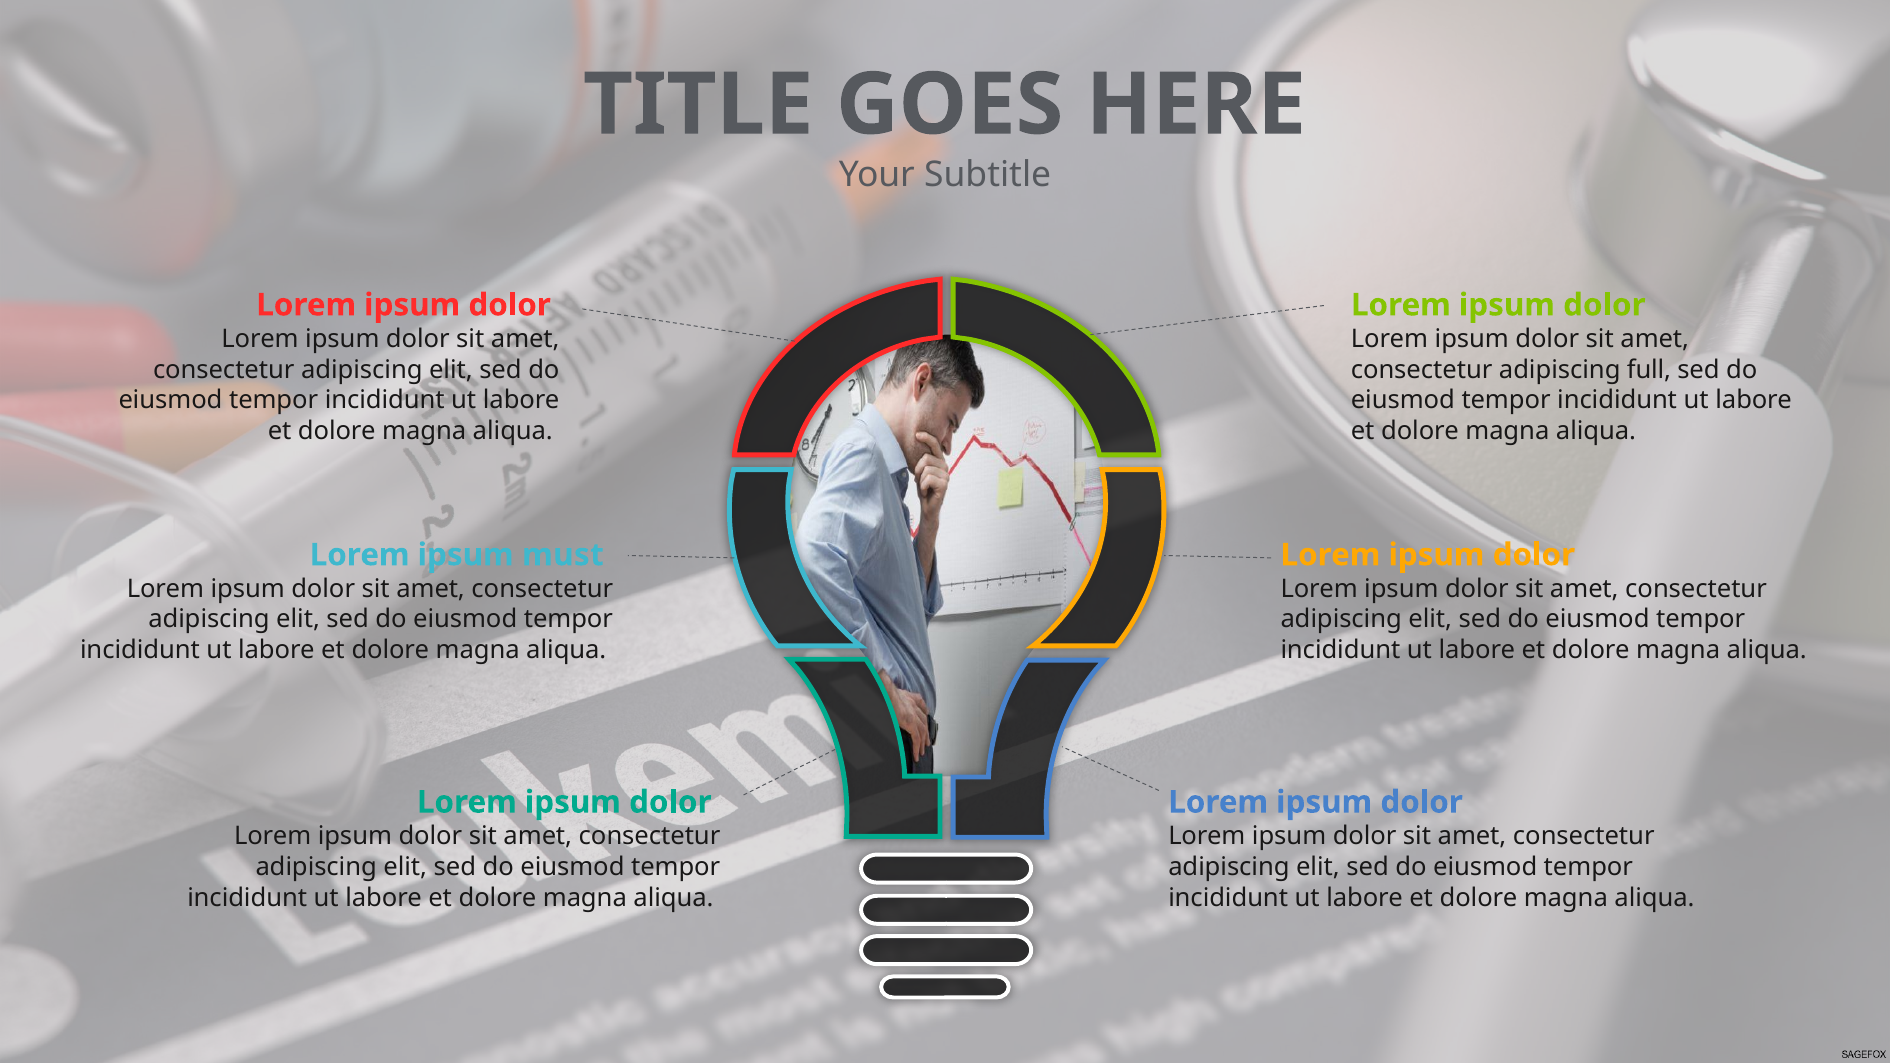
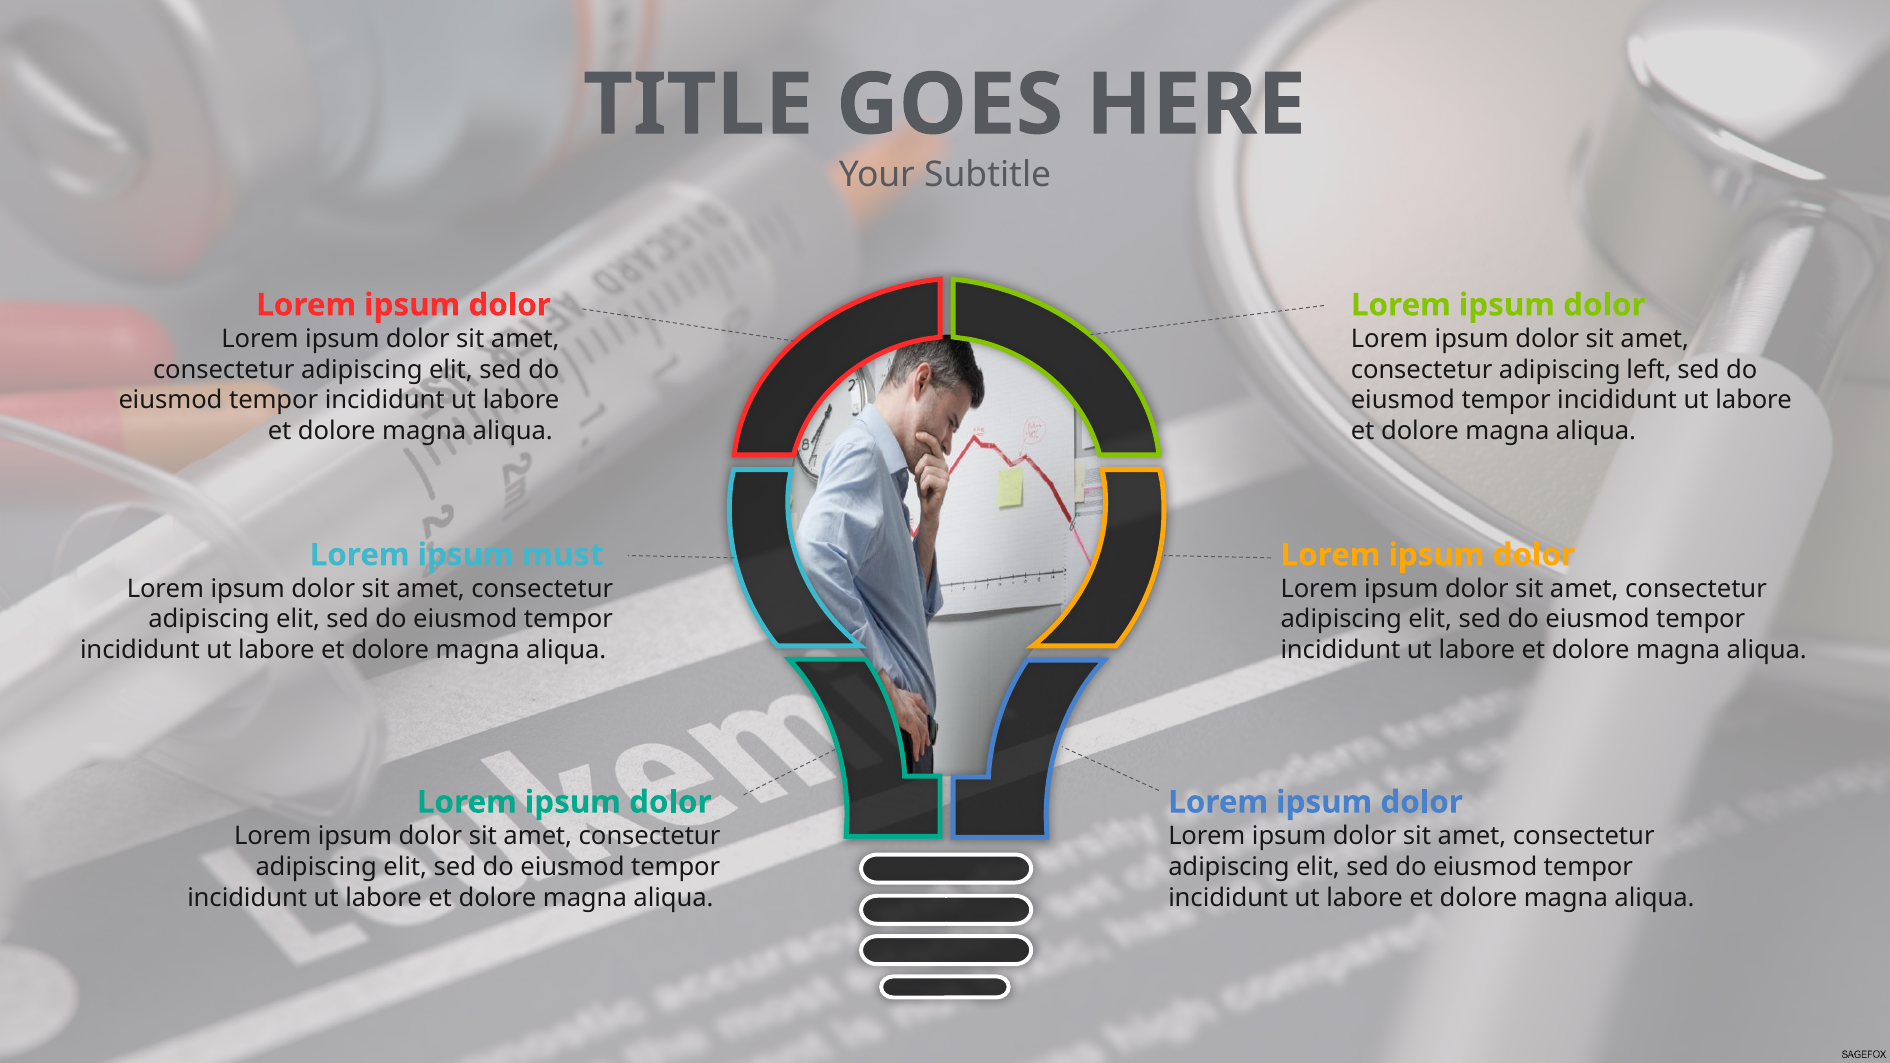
full: full -> left (1649, 370)
